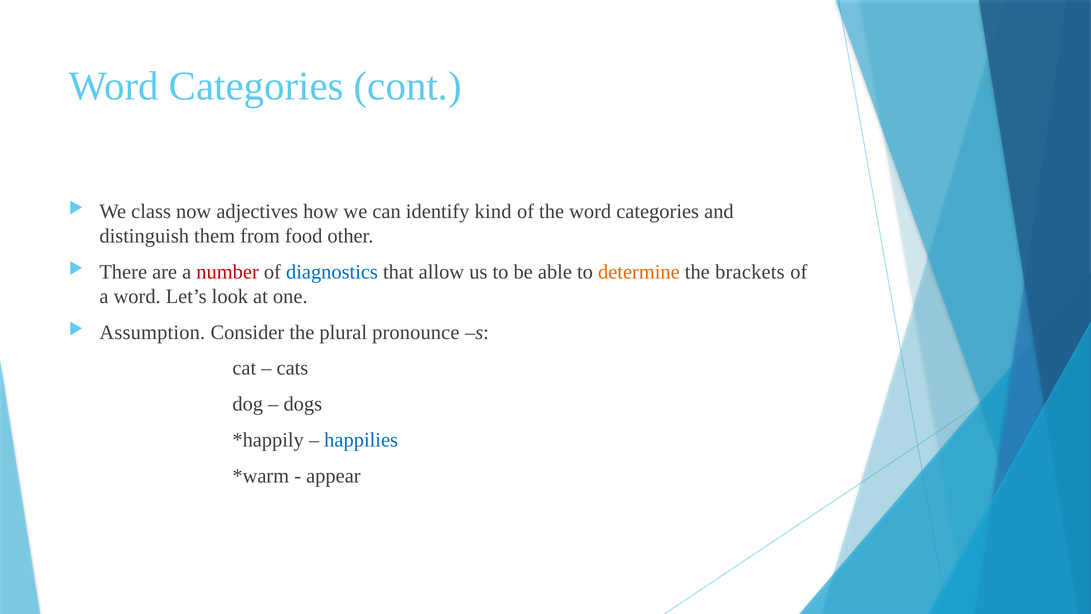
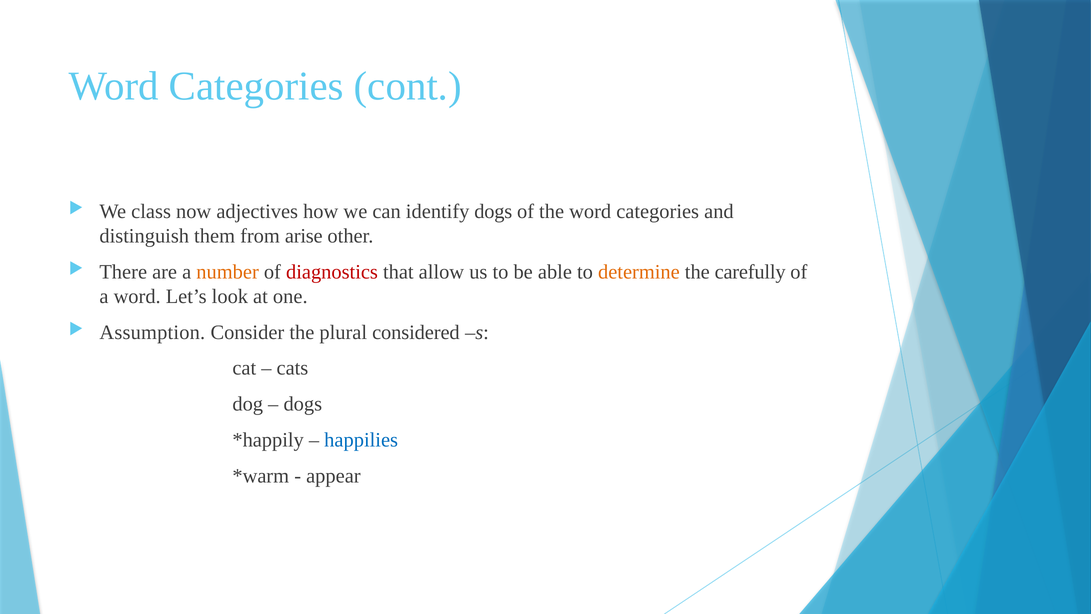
identify kind: kind -> dogs (493, 211)
food: food -> arise (304, 236)
number colour: red -> orange (228, 272)
diagnostics colour: blue -> red (332, 272)
brackets: brackets -> carefully (750, 272)
pronounce: pronounce -> considered (416, 332)
